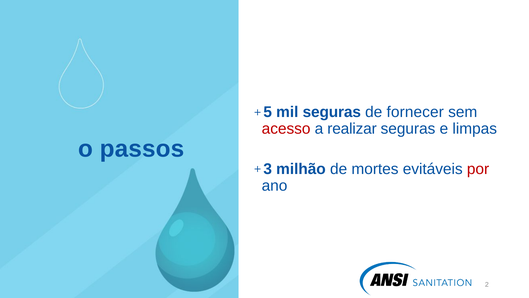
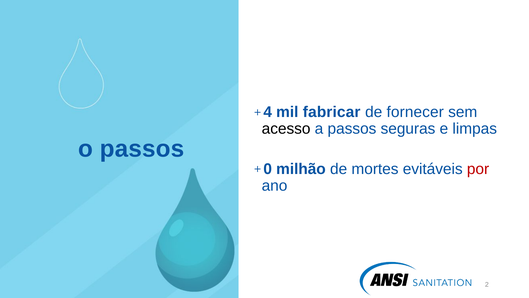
5: 5 -> 4 (268, 112)
mil seguras: seguras -> fabricar (332, 112)
acesso colour: red -> black (286, 129)
a realizar: realizar -> passos (352, 129)
3: 3 -> 0 (268, 169)
